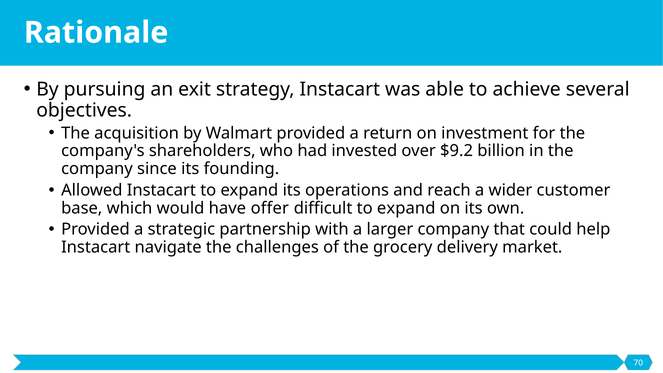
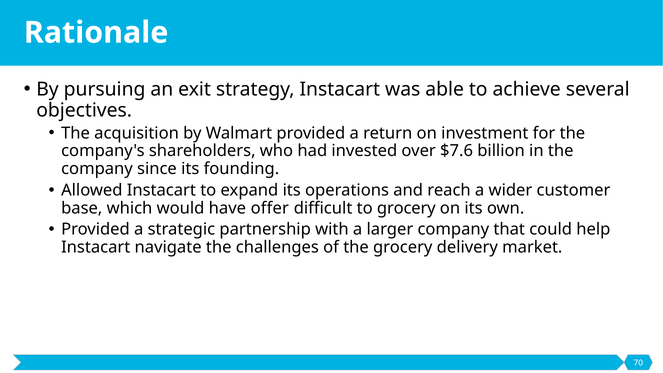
$9.2: $9.2 -> $7.6 (457, 151)
difficult to expand: expand -> grocery (406, 208)
